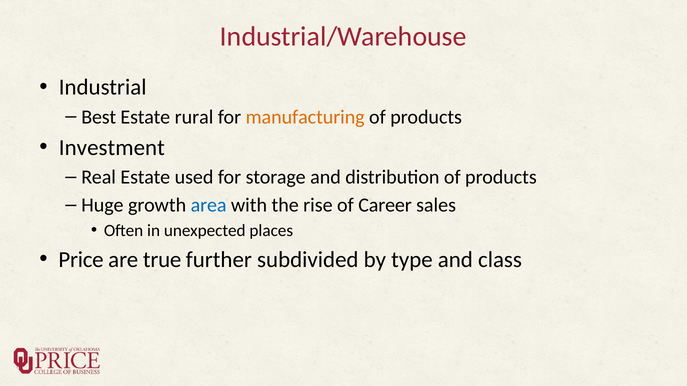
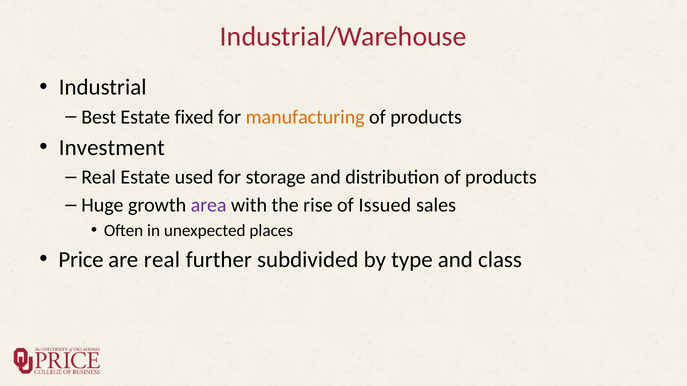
rural: rural -> fixed (194, 117)
area colour: blue -> purple (209, 205)
Career: Career -> Issued (385, 205)
are true: true -> real (162, 260)
